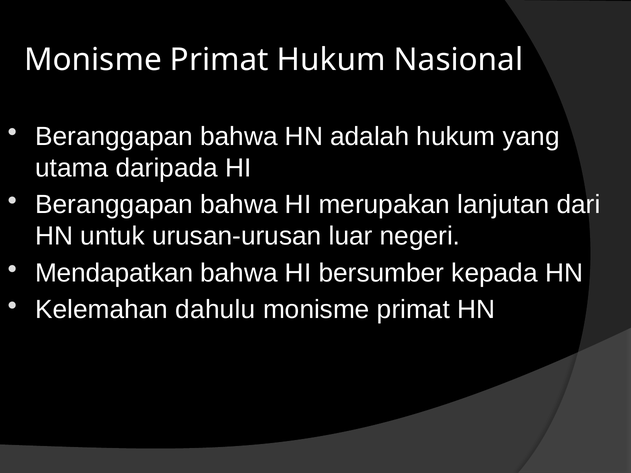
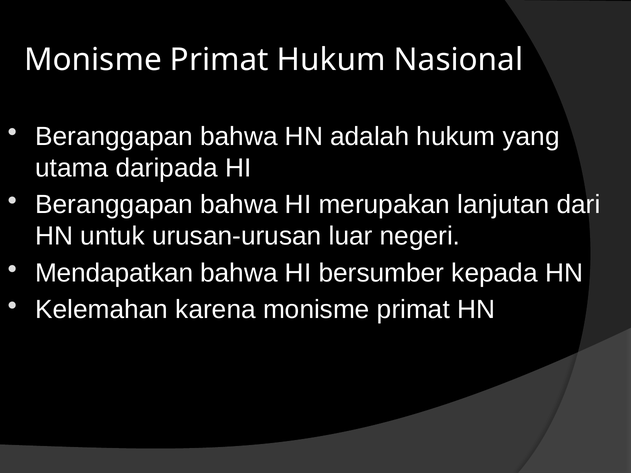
dahulu: dahulu -> karena (216, 310)
